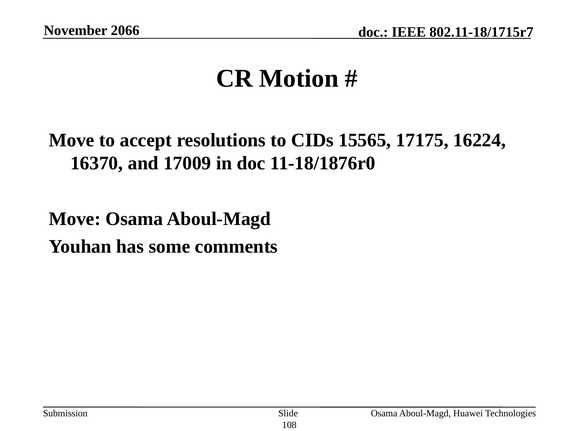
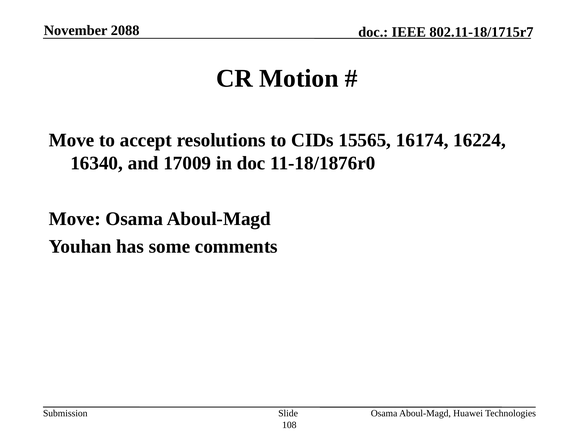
2066: 2066 -> 2088 (125, 30)
17175: 17175 -> 16174 (422, 140)
16370: 16370 -> 16340 (97, 163)
